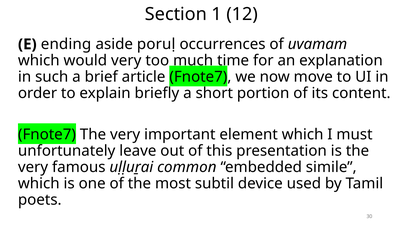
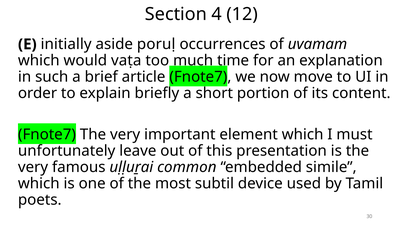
1: 1 -> 4 (217, 14)
ending: ending -> initially (66, 44)
would very: very -> vaṭa (126, 61)
